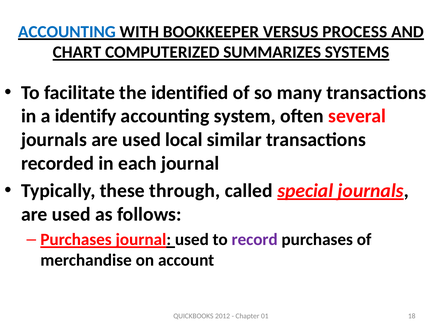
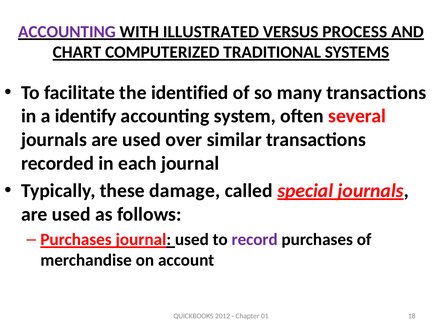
ACCOUNTING colour: blue -> purple (67, 32)
BOOKKEEPER: BOOKKEEPER -> ILLUSTRATED (211, 32)
SUMMARIZES: SUMMARIZES -> TRADITIONAL (272, 52)
local: local -> over (184, 140)
through: through -> damage (185, 191)
